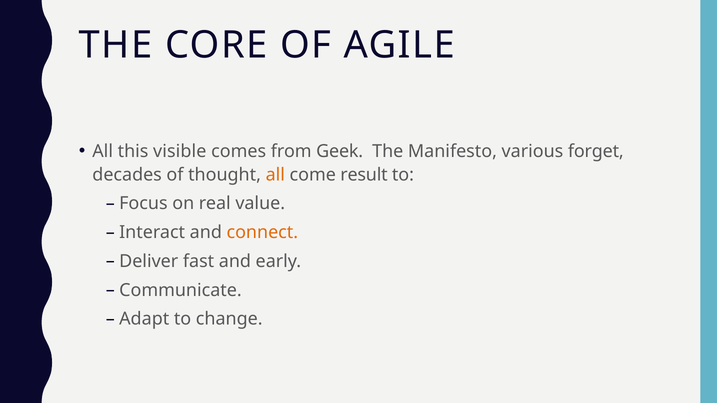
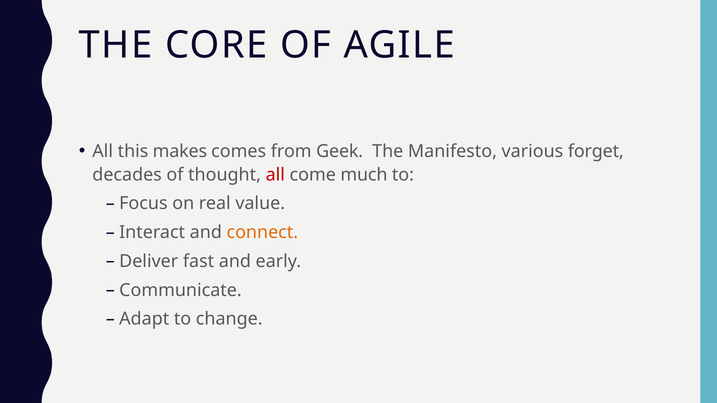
visible: visible -> makes (180, 151)
all colour: orange -> red (275, 175)
result: result -> much (364, 175)
